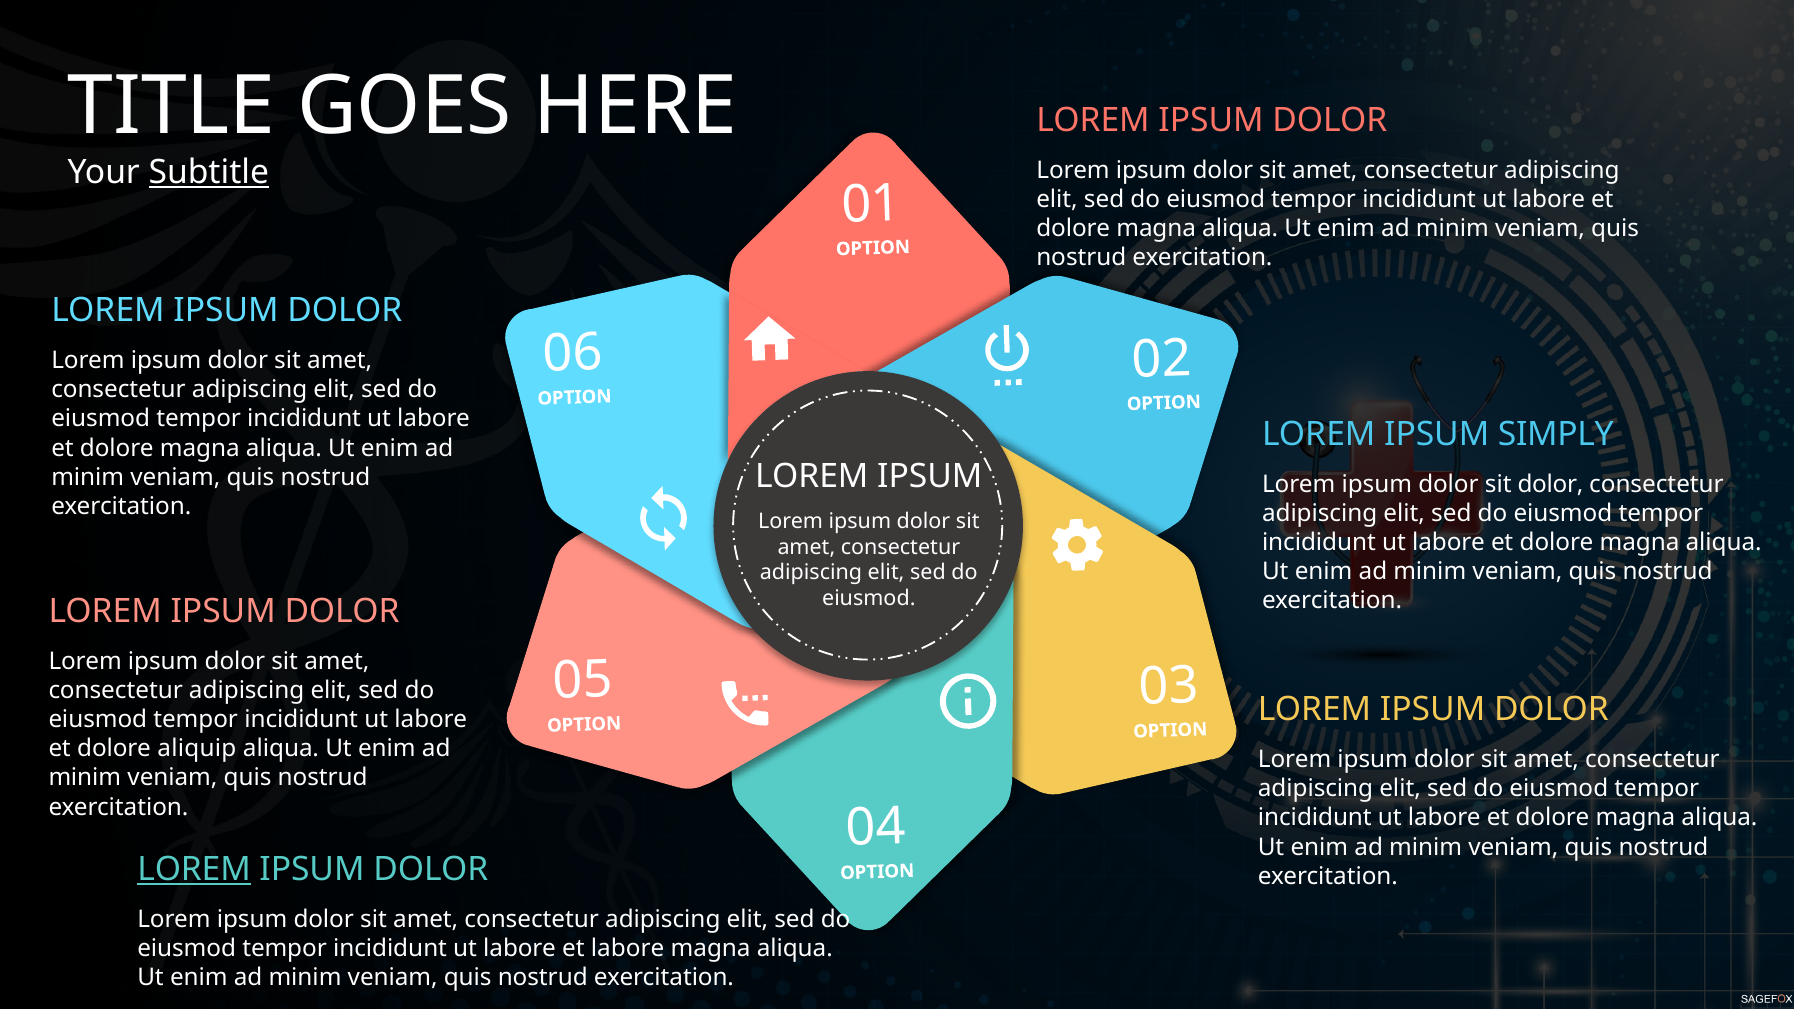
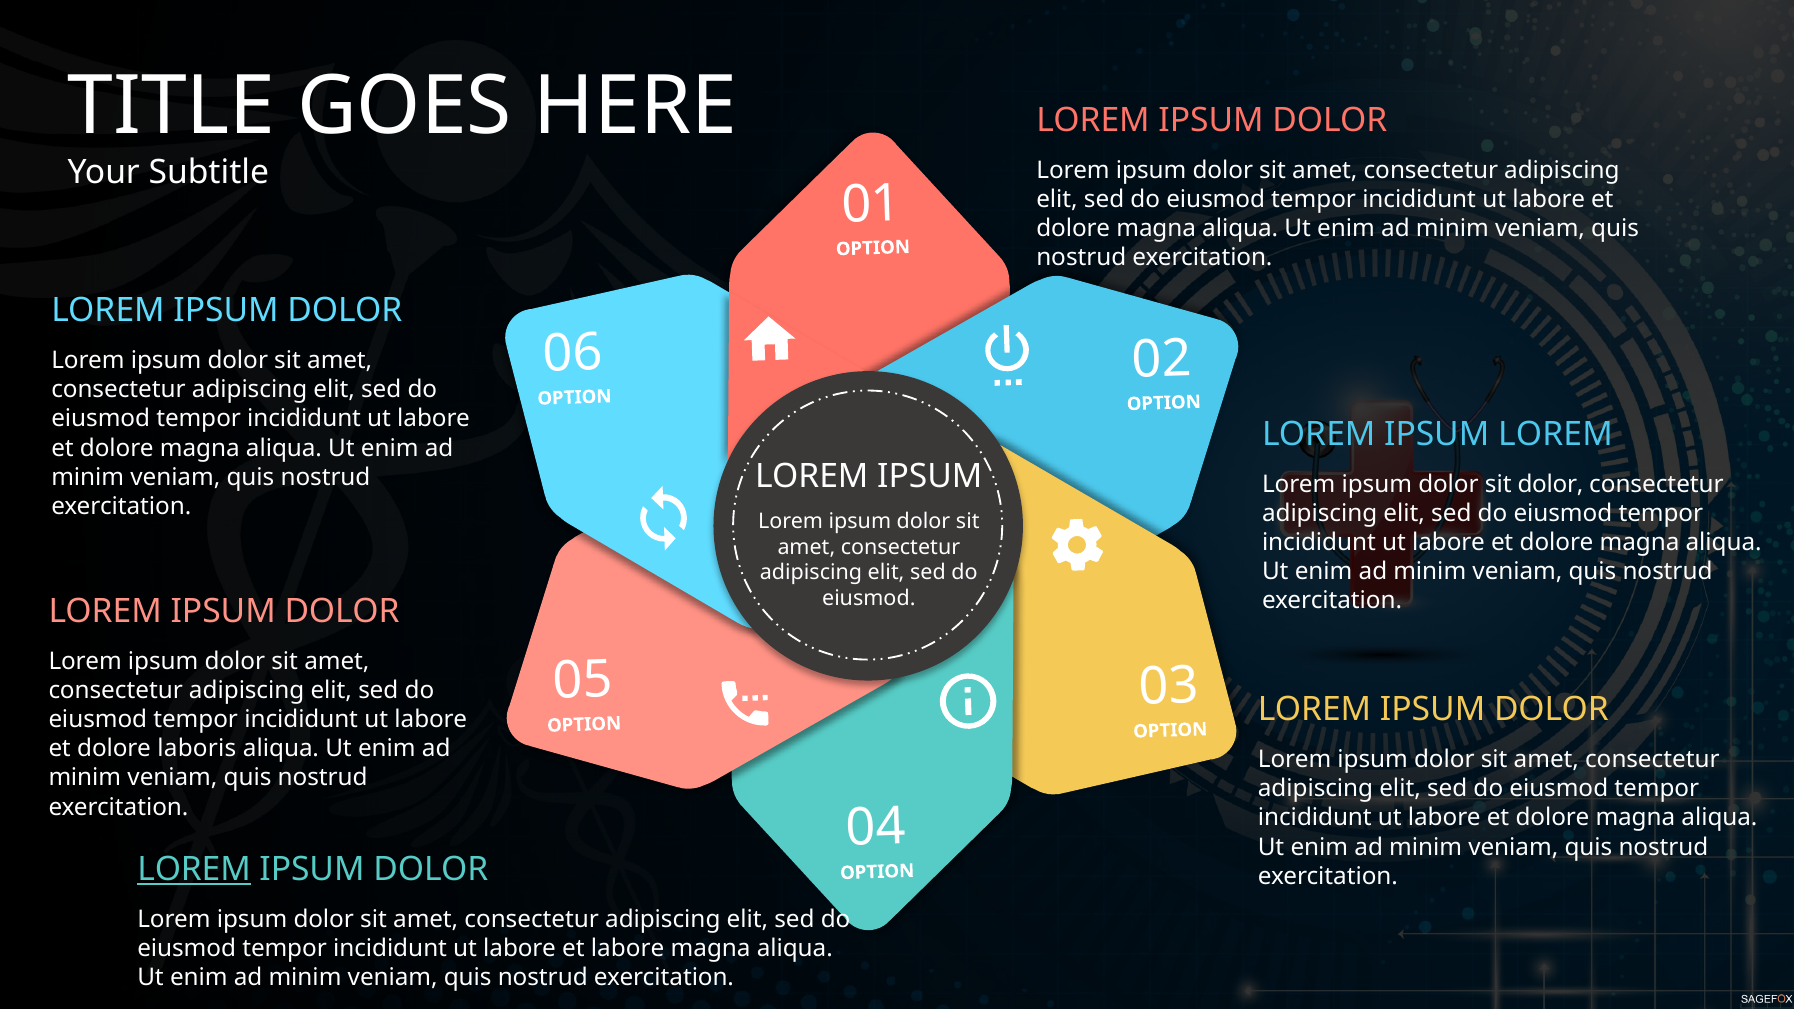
Subtitle underline: present -> none (209, 173)
SIMPLY: SIMPLY -> LOREM (1555, 434)
aliquip: aliquip -> laboris (197, 749)
